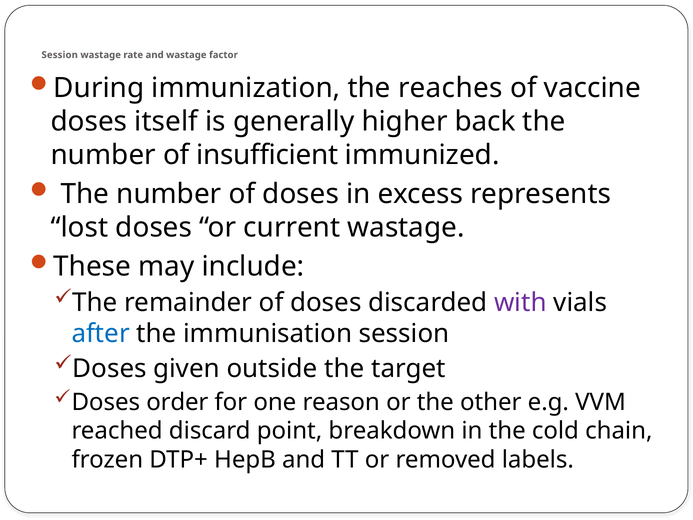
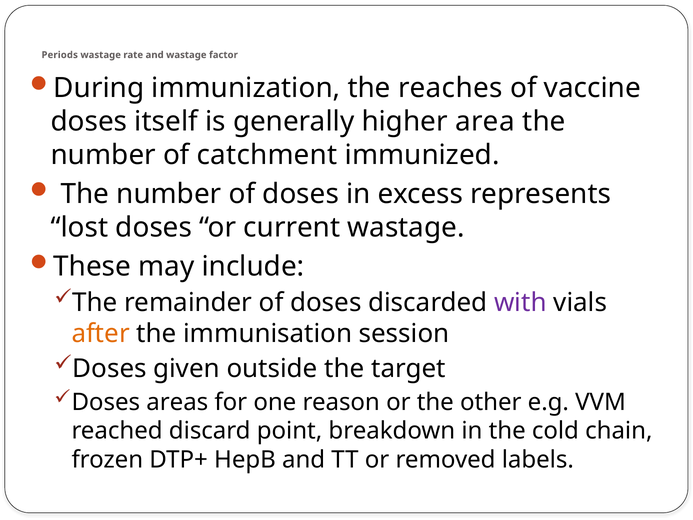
Session: Session -> Periods (60, 55)
back: back -> area (485, 121)
insufficient: insufficient -> catchment (267, 155)
after colour: blue -> orange (101, 334)
order: order -> areas (177, 402)
